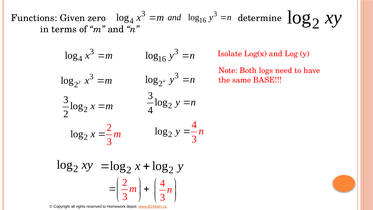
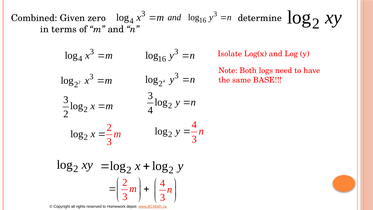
Functions: Functions -> Combined (34, 18)
